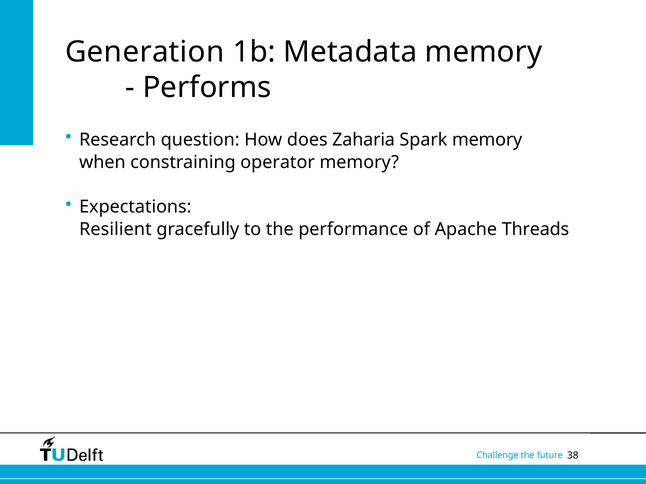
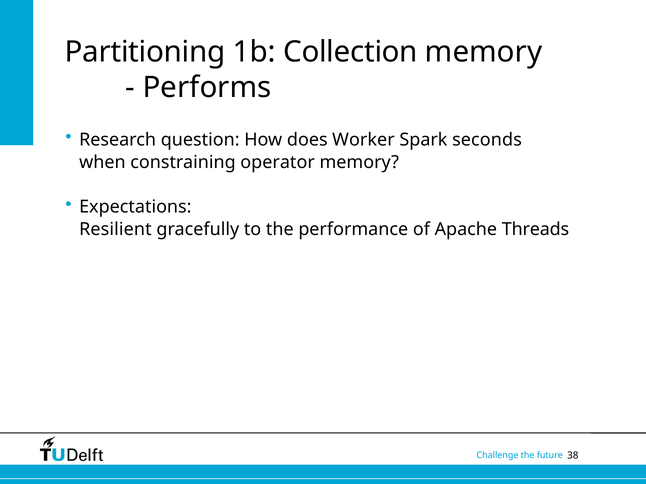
Generation: Generation -> Partitioning (145, 52)
Metadata: Metadata -> Collection (350, 52)
Zaharia: Zaharia -> Worker (363, 140)
Spark memory: memory -> seconds (487, 140)
